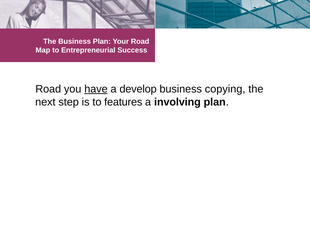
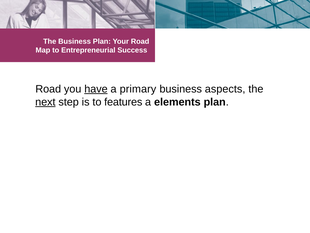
develop: develop -> primary (138, 89)
copying: copying -> aspects (225, 89)
next underline: none -> present (45, 102)
involving: involving -> elements (177, 102)
